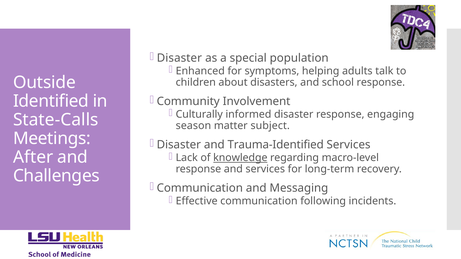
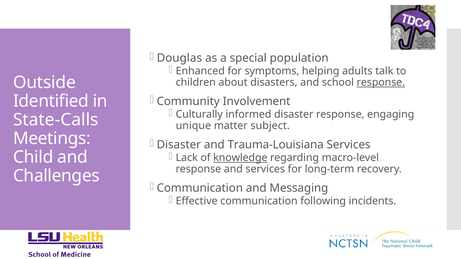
Disaster: Disaster -> Douglas (179, 58)
response underline: none -> present (381, 83)
season: season -> unique (193, 126)
Trauma-Identified: Trauma-Identified -> Trauma-Louisiana (276, 145)
After: After -> Child (33, 157)
